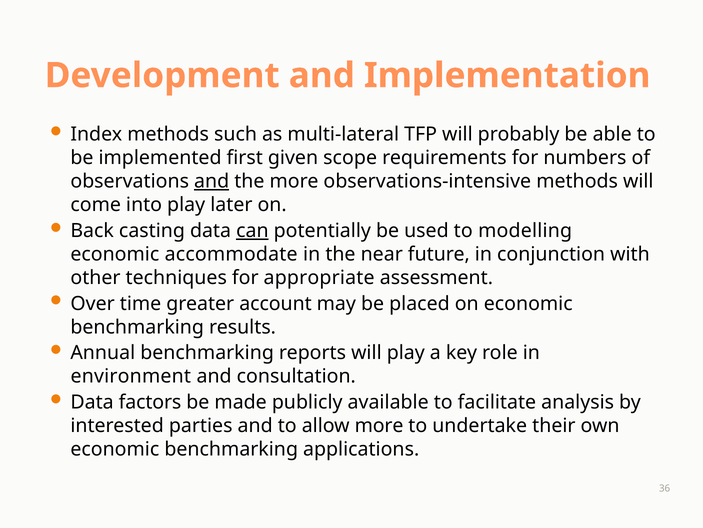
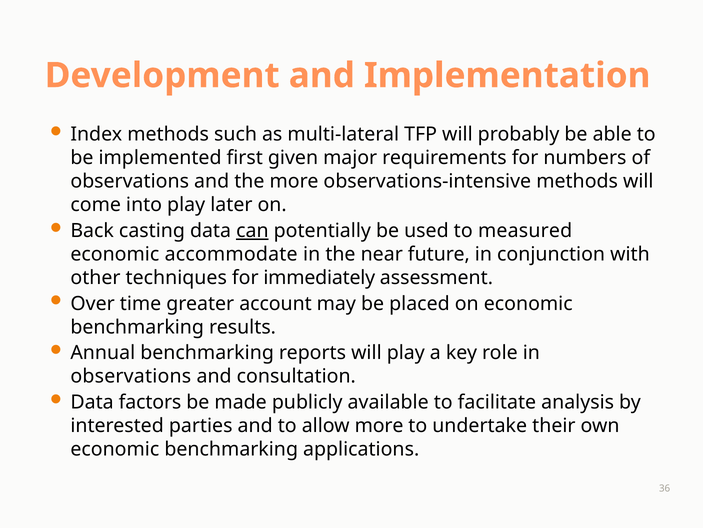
scope: scope -> major (350, 158)
and underline: present -> none (212, 181)
modelling: modelling -> measured (525, 230)
appropriate: appropriate -> immediately (319, 277)
environment: environment -> observations (131, 376)
